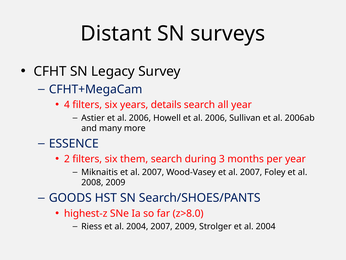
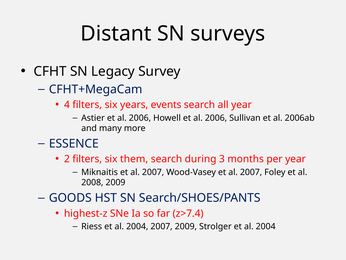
details: details -> events (166, 105)
z>8.0: z>8.0 -> z>7.4 (188, 213)
